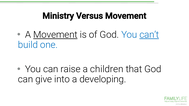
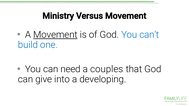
can’t underline: present -> none (149, 35)
raise: raise -> need (71, 69)
children: children -> couples (107, 69)
